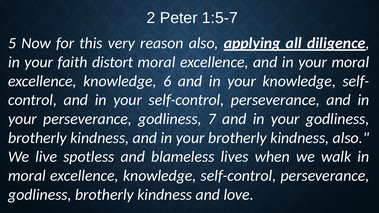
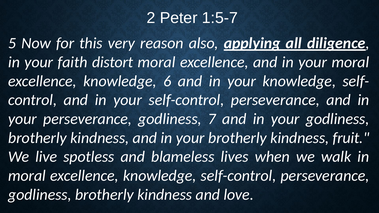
kindness also: also -> fruit (351, 138)
